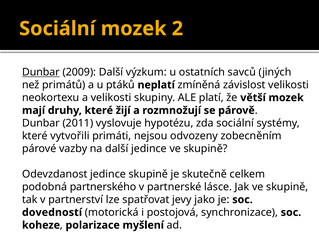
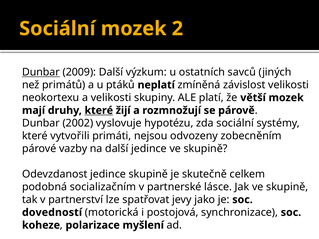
které underline: none -> present (99, 111)
2011: 2011 -> 2002 (78, 123)
partnerského: partnerského -> socializačním (103, 187)
